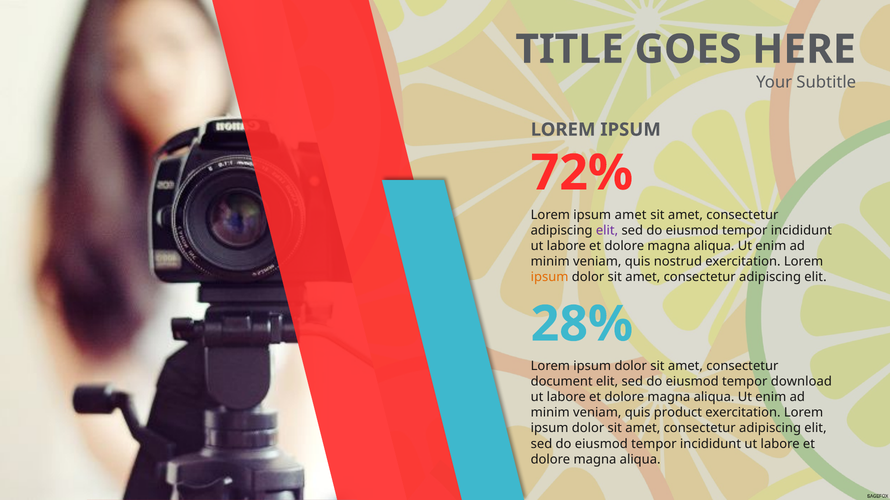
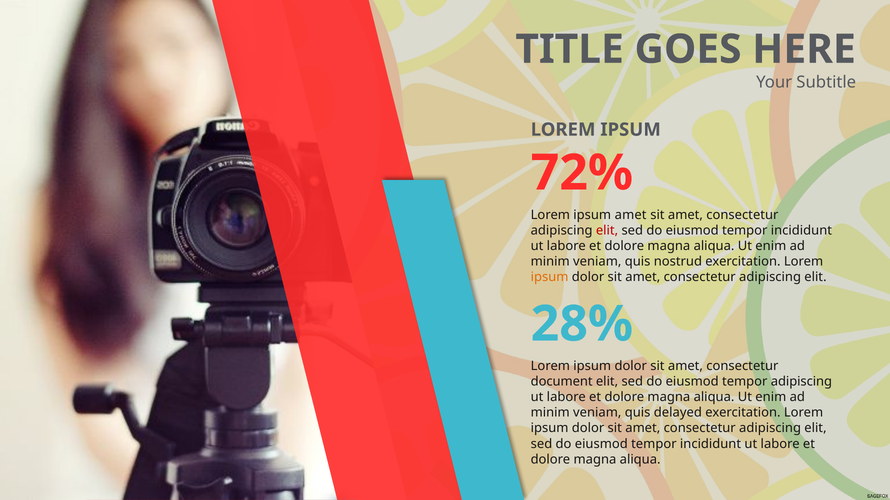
elit colour: purple -> red (607, 231)
tempor download: download -> adipiscing (801, 382)
product: product -> delayed (678, 413)
